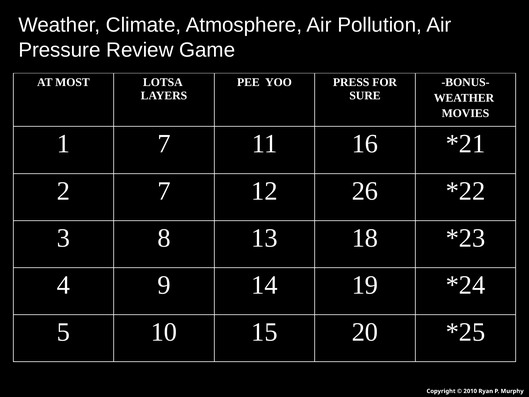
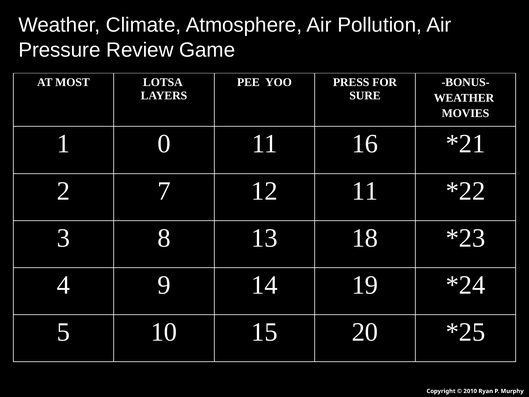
1 7: 7 -> 0 (164, 144)
12 26: 26 -> 11 (365, 191)
